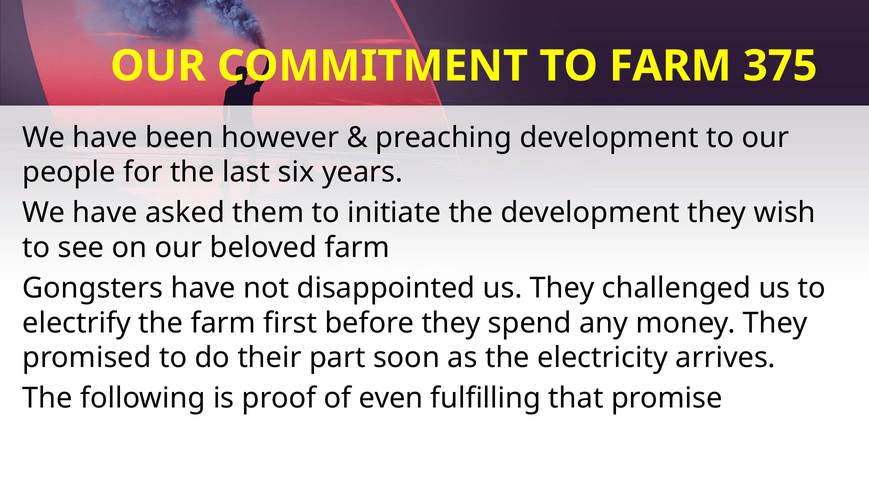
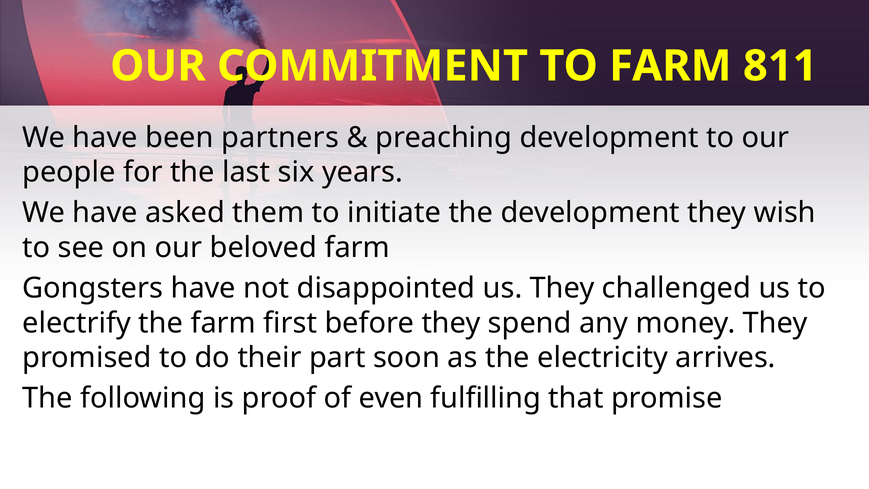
375: 375 -> 811 (780, 66)
however: however -> partners (280, 138)
